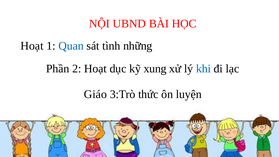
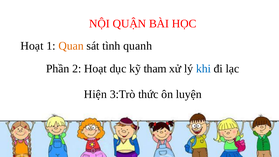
UBND: UBND -> QUẬN (129, 24)
Quan colour: blue -> orange (71, 46)
những: những -> quanh (138, 46)
xung: xung -> tham (155, 69)
Giáo: Giáo -> Hiện (95, 94)
